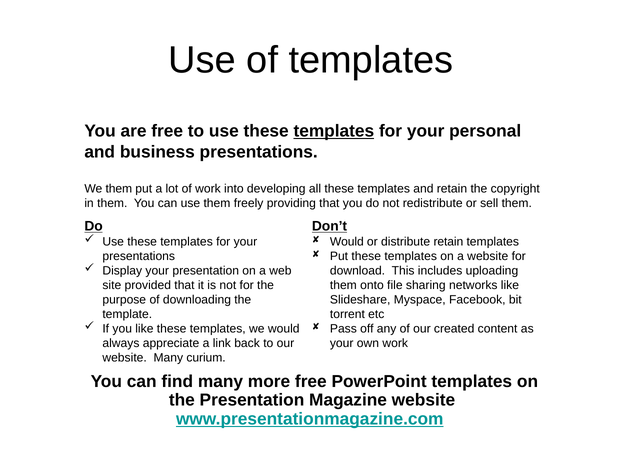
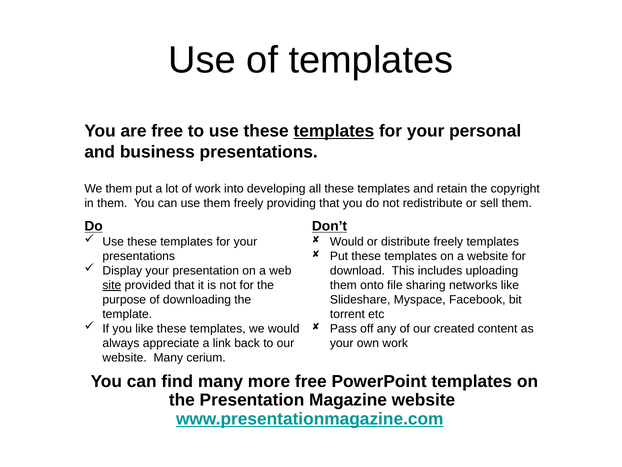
distribute retain: retain -> freely (448, 241)
site underline: none -> present (112, 285)
curium: curium -> cerium (206, 358)
